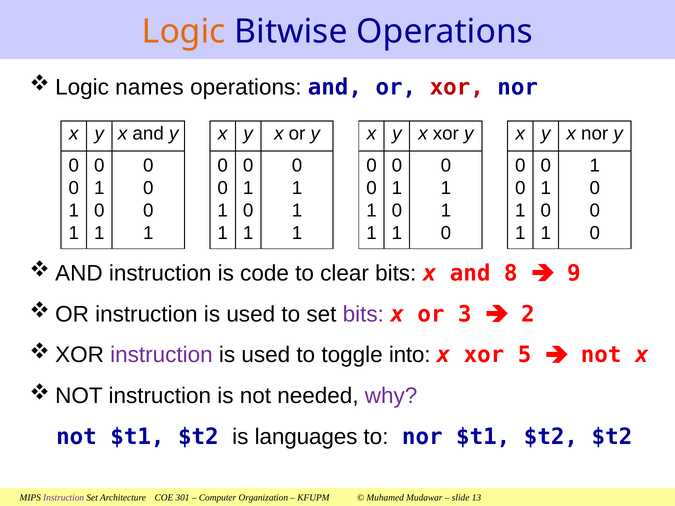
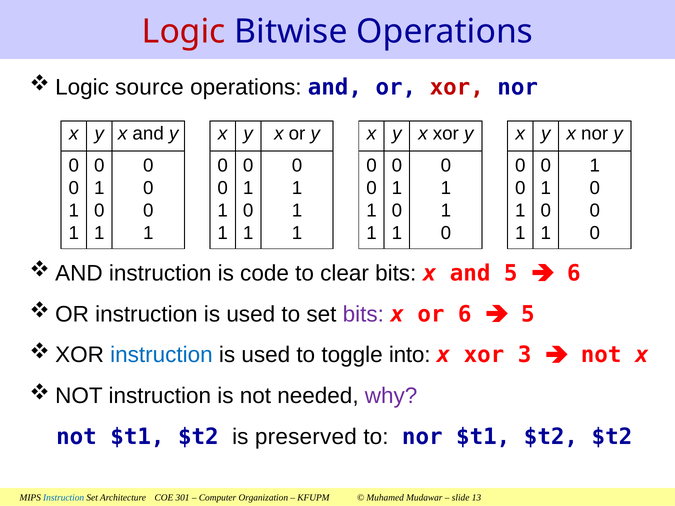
Logic colour: orange -> red (184, 32)
names: names -> source (149, 87)
and 8: 8 -> 5 (511, 273)
9: 9 -> 6 (574, 273)
or 3: 3 -> 6 (465, 314)
2: 2 -> 5 (528, 314)
instruction colour: purple -> blue (161, 355)
5: 5 -> 3 (525, 355)
languages: languages -> preserved (306, 437)
Instruction colour: purple -> blue (64, 498)
